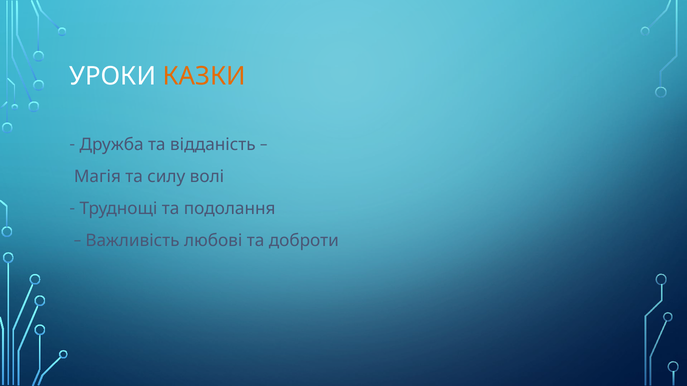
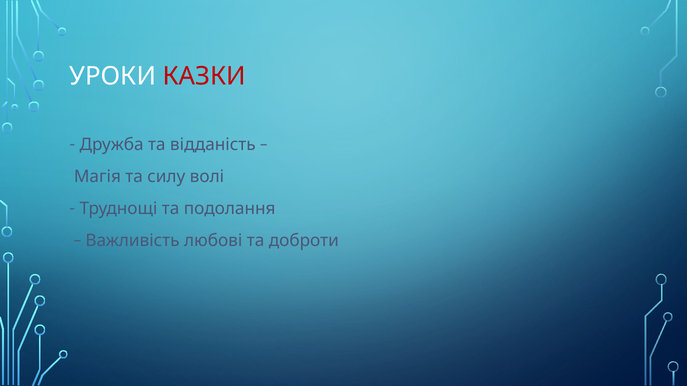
КАЗКИ colour: orange -> red (204, 76)
